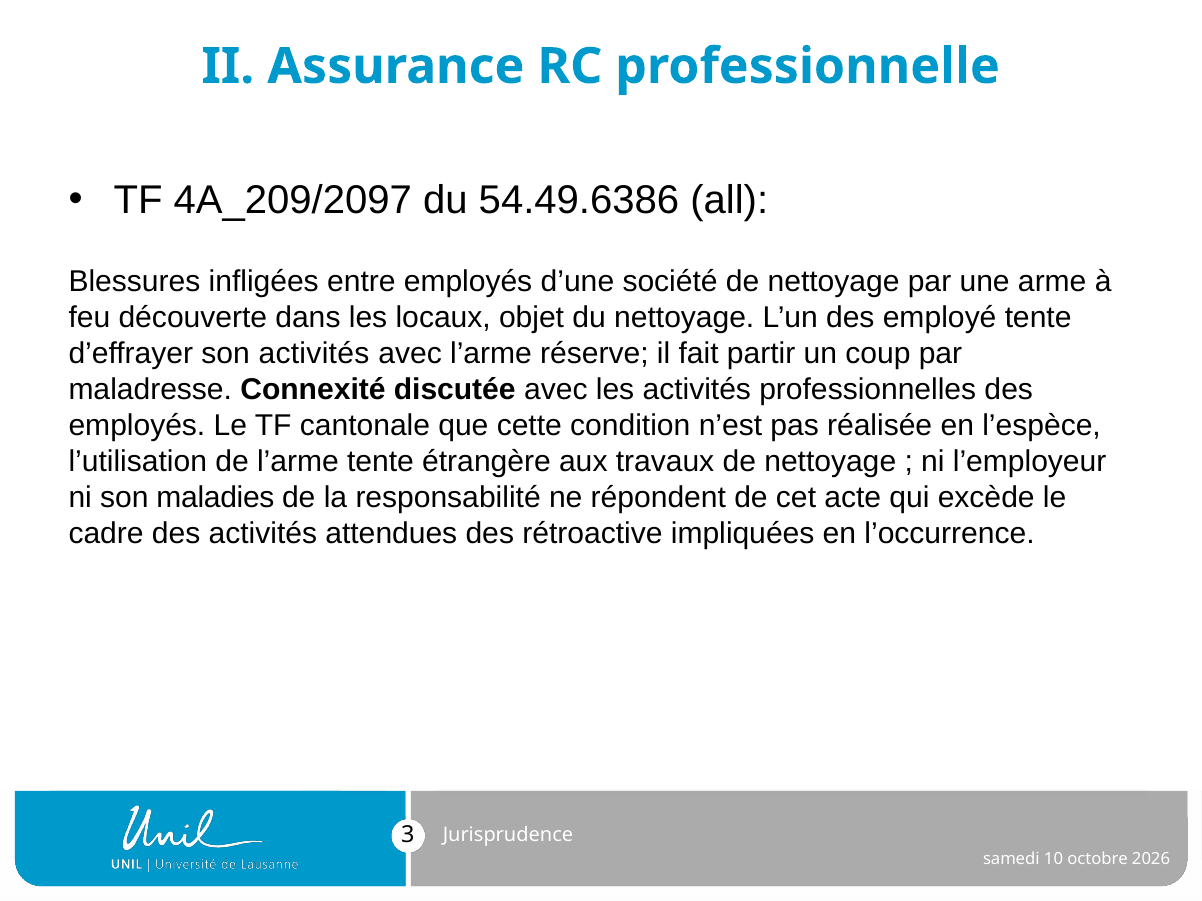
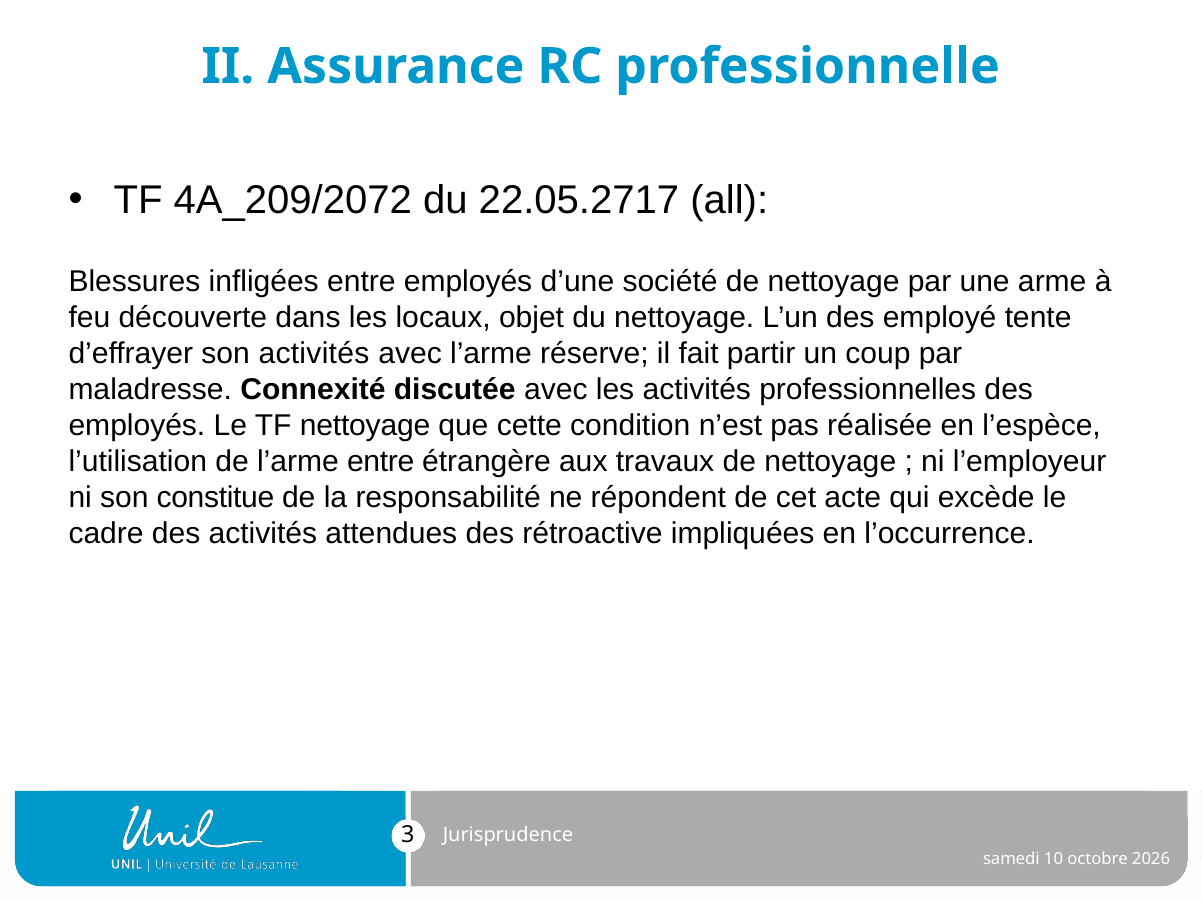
4A_209/2097: 4A_209/2097 -> 4A_209/2072 (293, 200)
54.49.6386: 54.49.6386 -> 22.05.2717 (579, 200)
TF cantonale: cantonale -> nettoyage (365, 426)
l’arme tente: tente -> entre (381, 462)
maladies: maladies -> constitue (215, 498)
